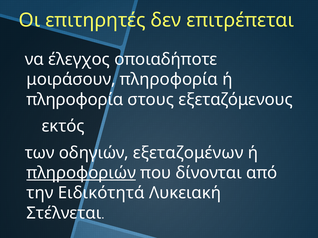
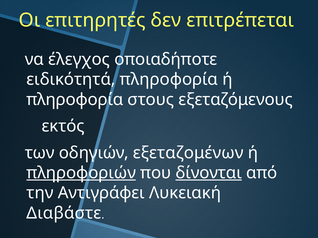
μοιράσουν: μοιράσουν -> ειδικότητά (71, 80)
δίνονται underline: none -> present (209, 173)
Ειδικότητά: Ειδικότητά -> Αντιγράφει (101, 193)
Στέλνεται: Στέλνεται -> Διαβάστε (64, 213)
